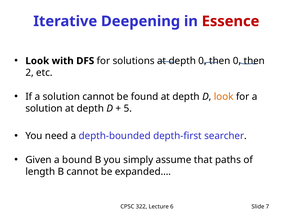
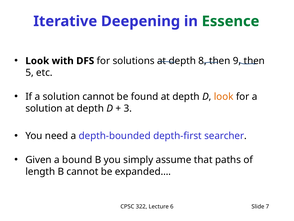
Essence colour: red -> green (231, 21)
depth 0: 0 -> 8 (203, 61)
then 0: 0 -> 9 (237, 61)
2: 2 -> 5 (30, 73)
5: 5 -> 3 (128, 108)
